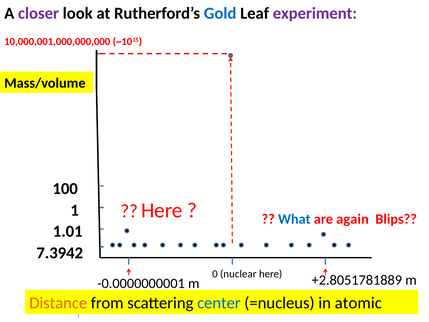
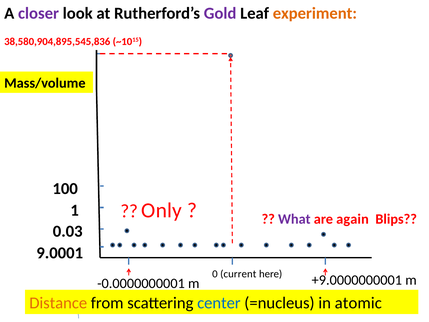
Gold colour: blue -> purple (220, 13)
experiment colour: purple -> orange (315, 13)
10,000,001,000,000,000: 10,000,001,000,000,000 -> 38,580,904,895,545,836 (57, 41)
Here: Here -> Only (162, 210)
What colour: blue -> purple (294, 219)
1.01: 1.01 -> 0.03 (68, 231)
7.3942: 7.3942 -> 9.0001 (60, 253)
nuclear: nuclear -> current (238, 274)
+2.8051781889: +2.8051781889 -> +9.0000000001 (357, 280)
